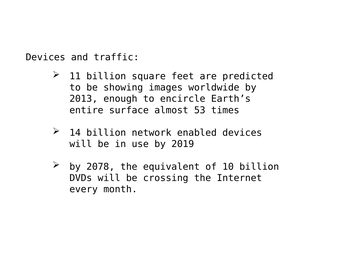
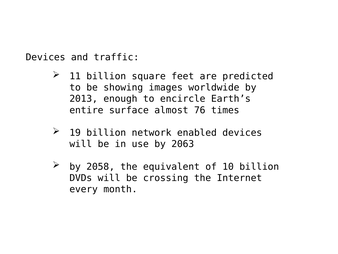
53: 53 -> 76 (200, 110)
14: 14 -> 19 (75, 133)
2019: 2019 -> 2063 (183, 144)
2078: 2078 -> 2058 (101, 166)
